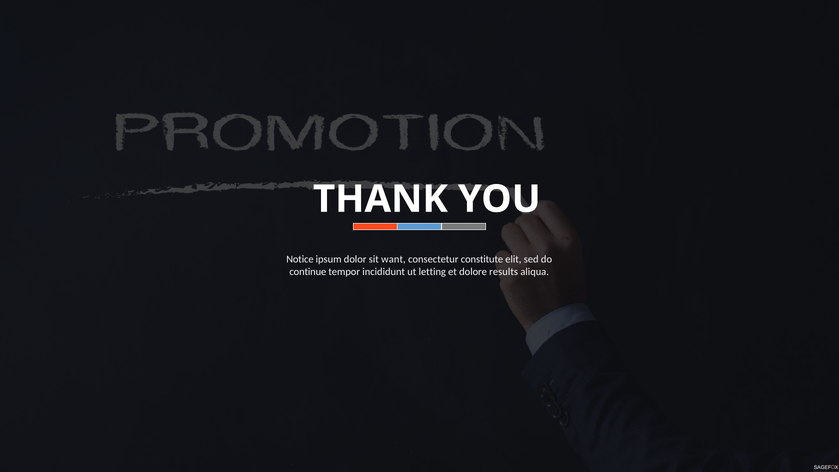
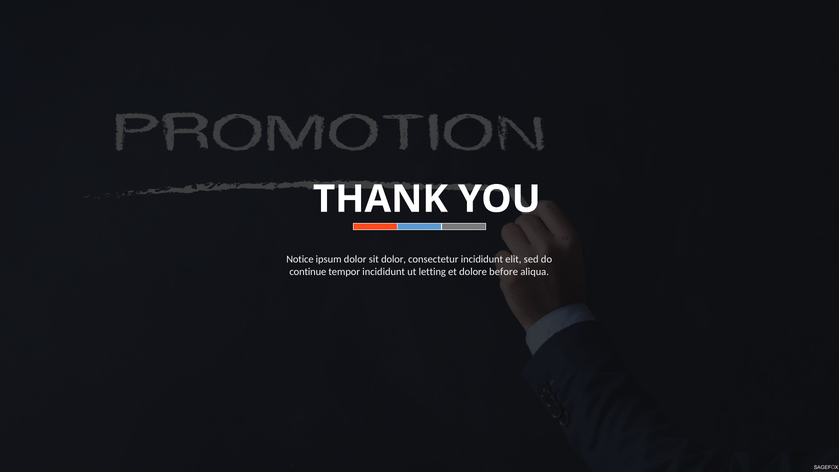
sit want: want -> dolor (394, 259)
consectetur constitute: constitute -> incididunt (482, 259)
results: results -> before (504, 272)
